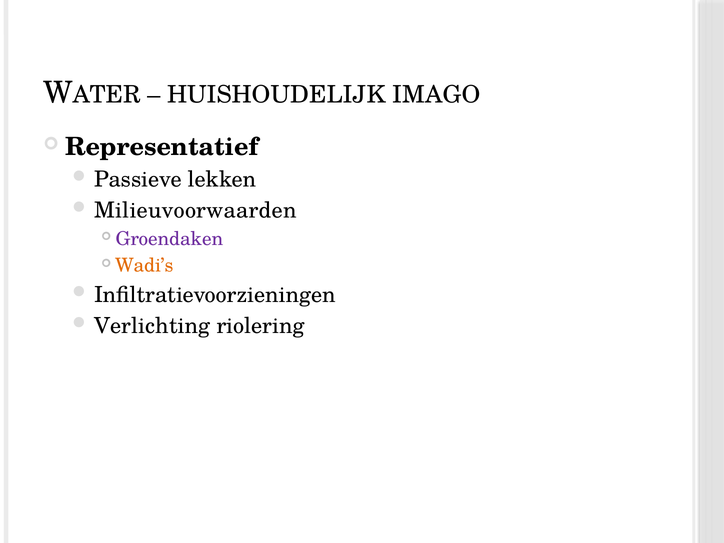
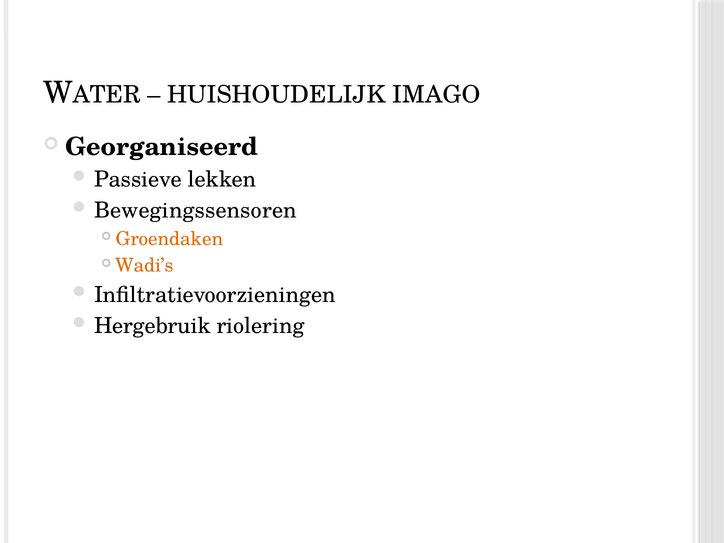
Representatief: Representatief -> Georganiseerd (162, 147)
Milieuvoorwaarden: Milieuvoorwaarden -> Bewegingssensoren (195, 211)
Groendaken colour: purple -> orange (169, 239)
Verlichting: Verlichting -> Hergebruik (152, 326)
